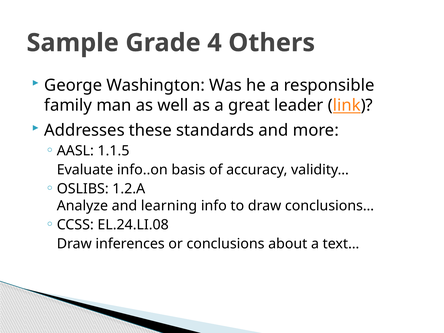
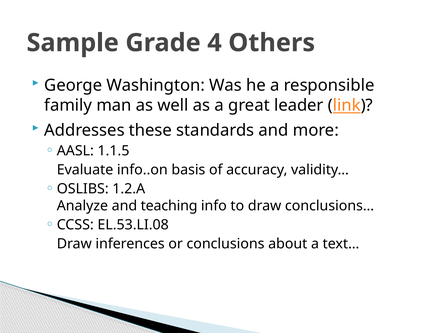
learning: learning -> teaching (169, 206)
EL.24.LI.08: EL.24.LI.08 -> EL.53.LI.08 (133, 225)
